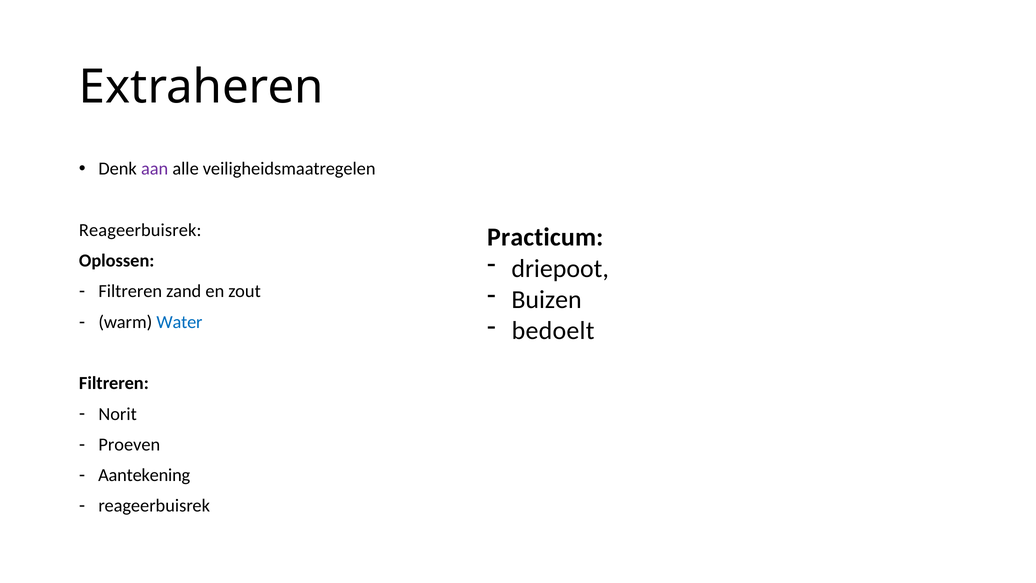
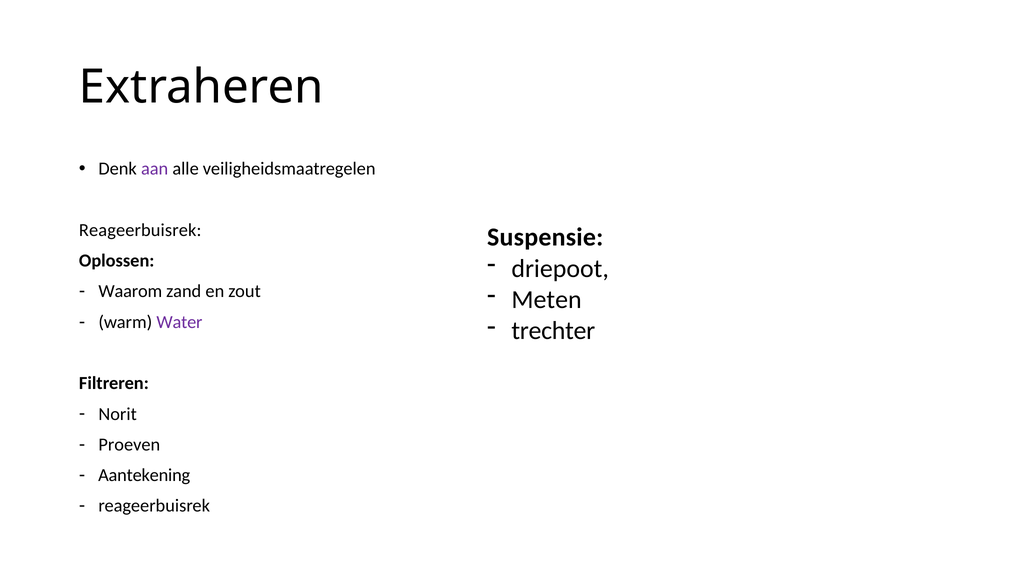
Practicum: Practicum -> Suspensie (545, 237)
Filtreren: Filtreren -> Waarom (130, 291)
Buizen: Buizen -> Meten (547, 299)
Water colour: blue -> purple (179, 322)
bedoelt: bedoelt -> trechter (553, 331)
